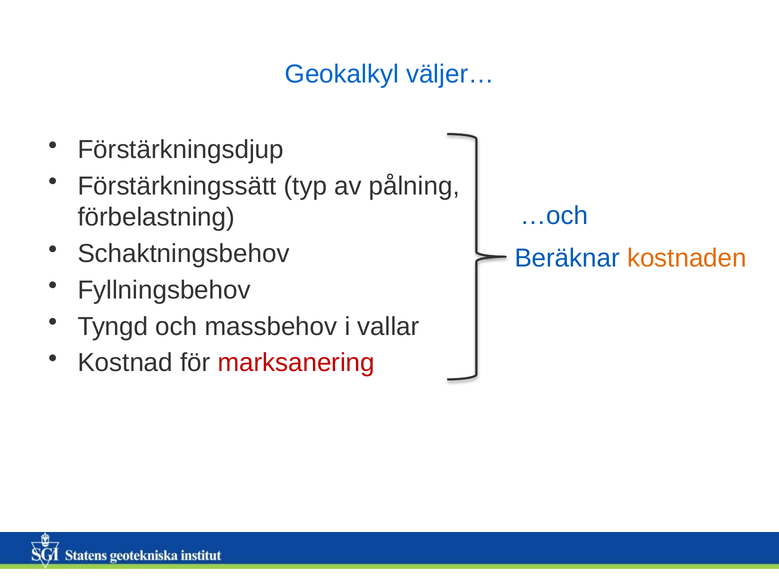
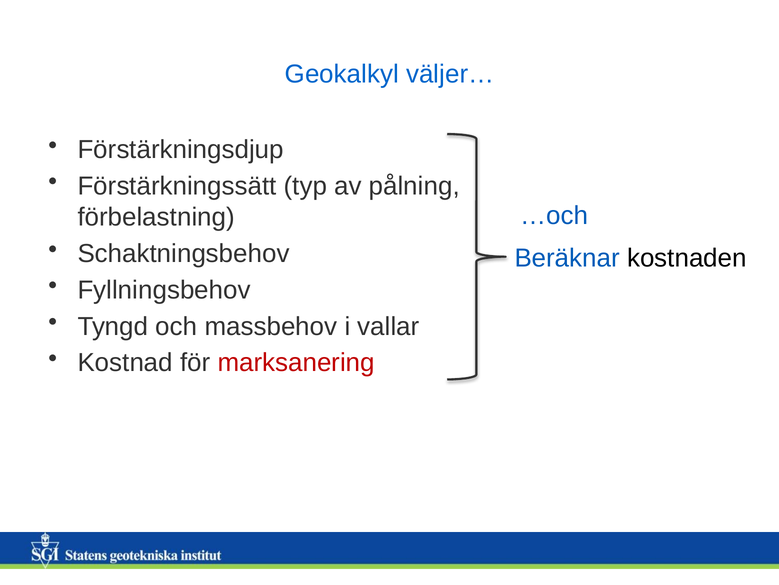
kostnaden colour: orange -> black (687, 258)
